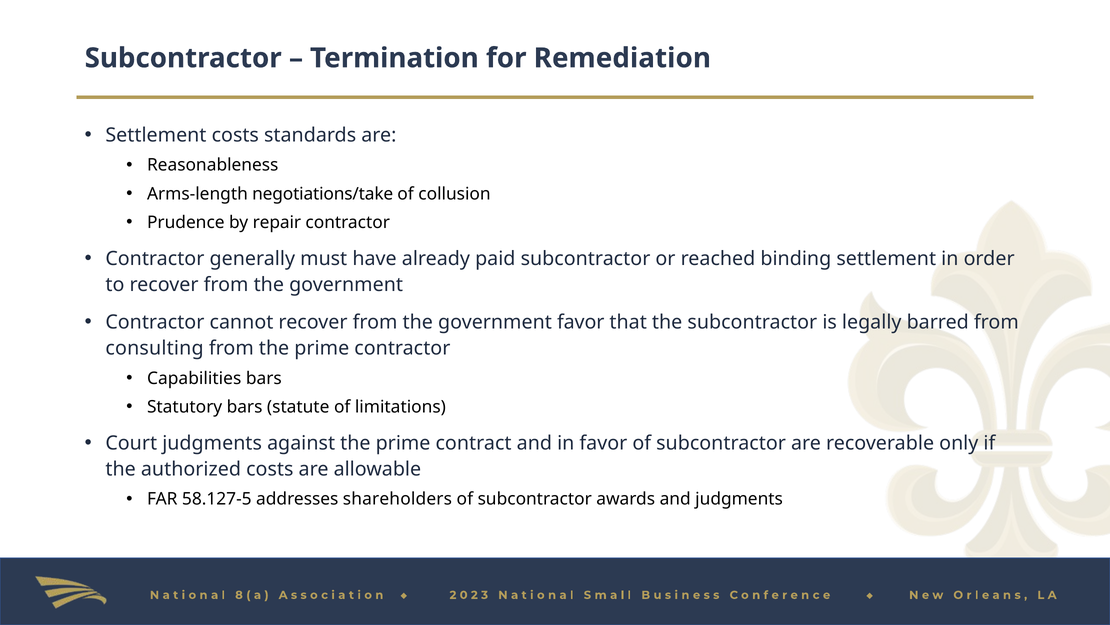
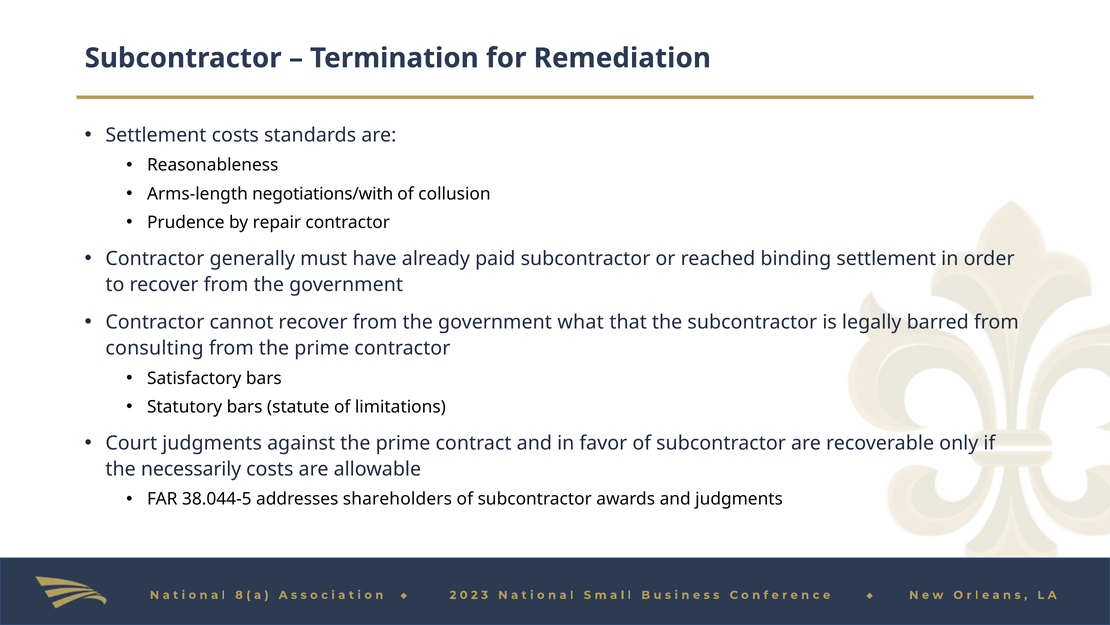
negotiations/take: negotiations/take -> negotiations/with (323, 194)
government favor: favor -> what (581, 322)
Capabilities: Capabilities -> Satisfactory (194, 378)
authorized: authorized -> necessarily (191, 469)
58.127-5: 58.127-5 -> 38.044-5 (217, 499)
